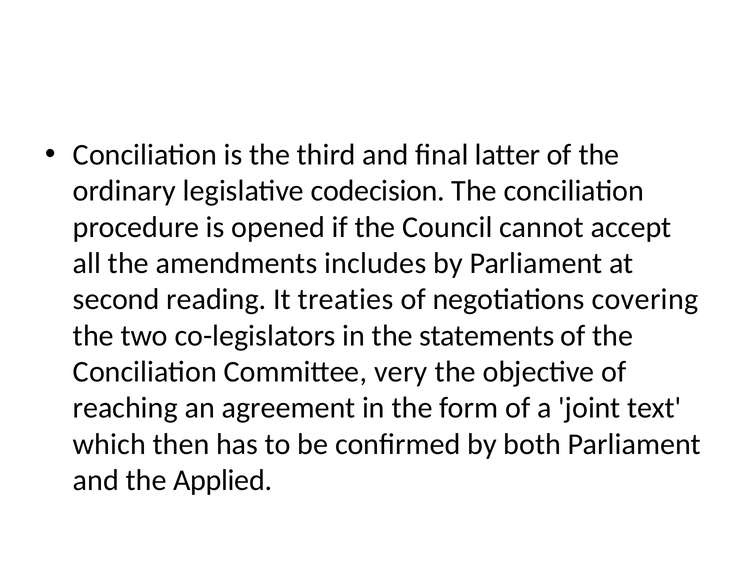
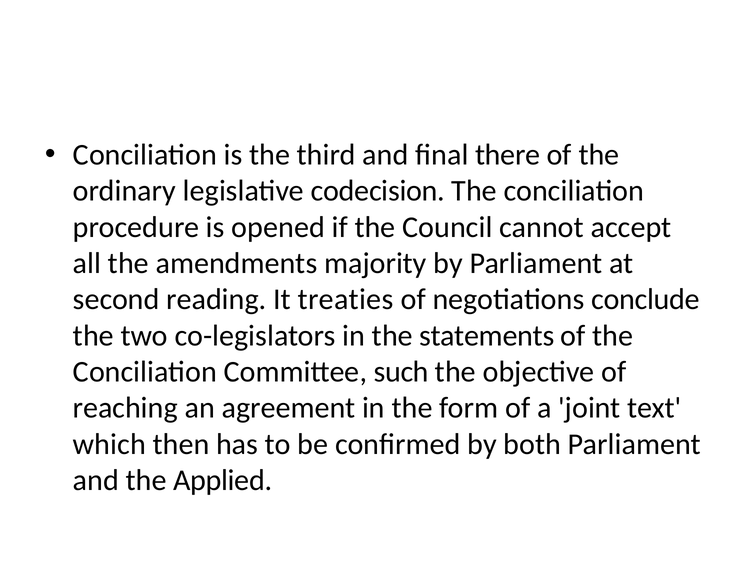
latter: latter -> there (508, 155)
includes: includes -> majority (375, 263)
covering: covering -> conclude (645, 299)
very: very -> such (401, 372)
